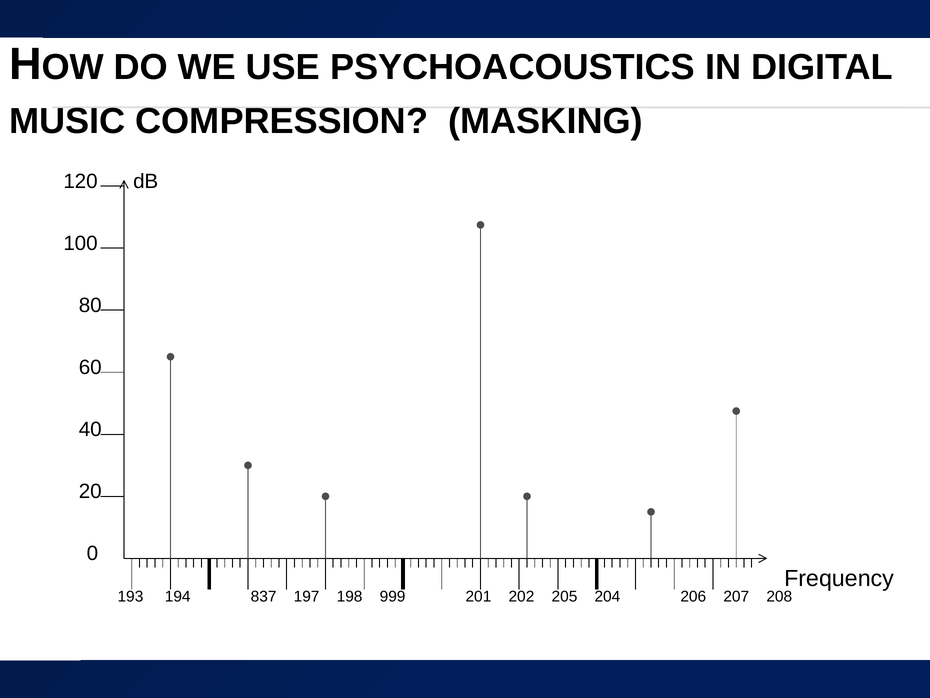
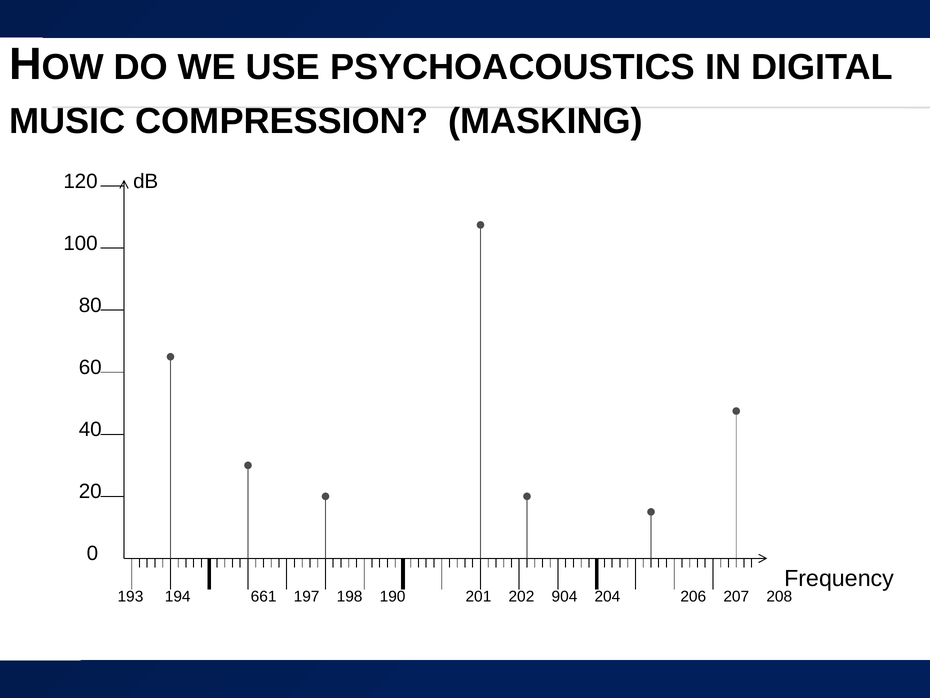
837: 837 -> 661 (264, 596)
999: 999 -> 190 (393, 596)
205: 205 -> 904 (564, 596)
